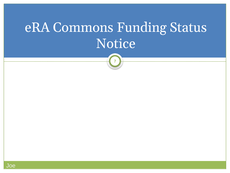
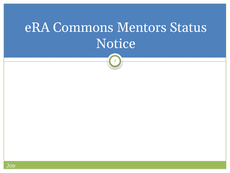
Funding: Funding -> Mentors (142, 27)
